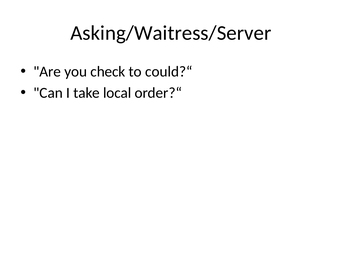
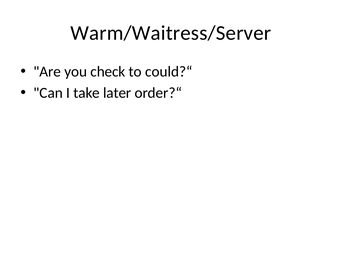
Asking/Waitress/Server: Asking/Waitress/Server -> Warm/Waitress/Server (171, 33)
local: local -> later (117, 93)
